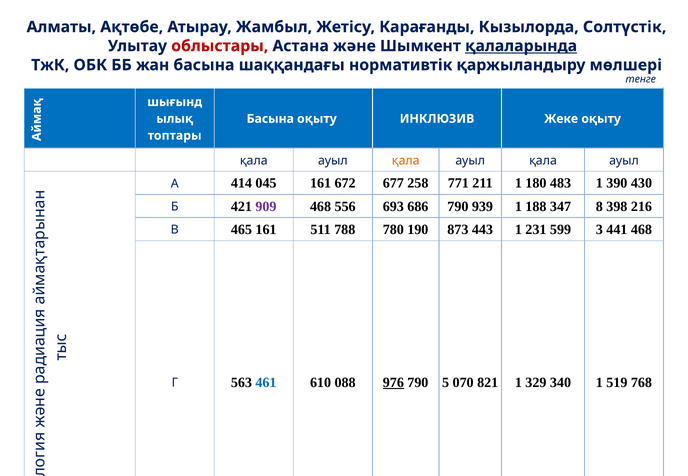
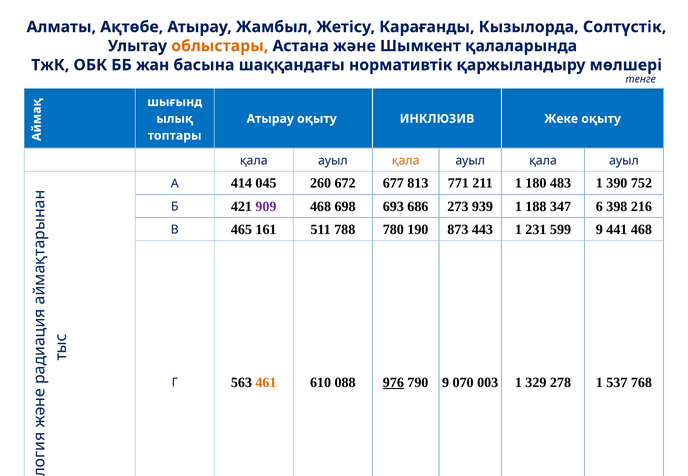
облыстары colour: red -> orange (220, 46)
қалаларында underline: present -> none (521, 46)
Басына: Басына -> Атырау (270, 119)
045 161: 161 -> 260 (321, 183)
258: 258 -> 813 (418, 183)
430: 430 -> 752 (641, 183)
468 556: 556 -> 698 (345, 207)
686 790: 790 -> 273 (458, 207)
8: 8 -> 6 (599, 207)
599 3: 3 -> 9 (599, 230)
461 colour: blue -> orange (266, 383)
790 5: 5 -> 9 (446, 383)
070 821: 821 -> 003 (488, 383)
340: 340 -> 278 (561, 383)
519: 519 -> 537 (617, 383)
